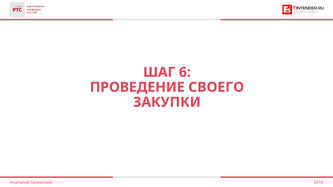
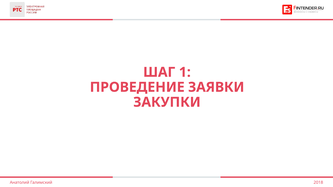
6: 6 -> 1 (185, 72)
СВОЕГО: СВОЕГО -> ЗАЯВКИ (216, 87)
